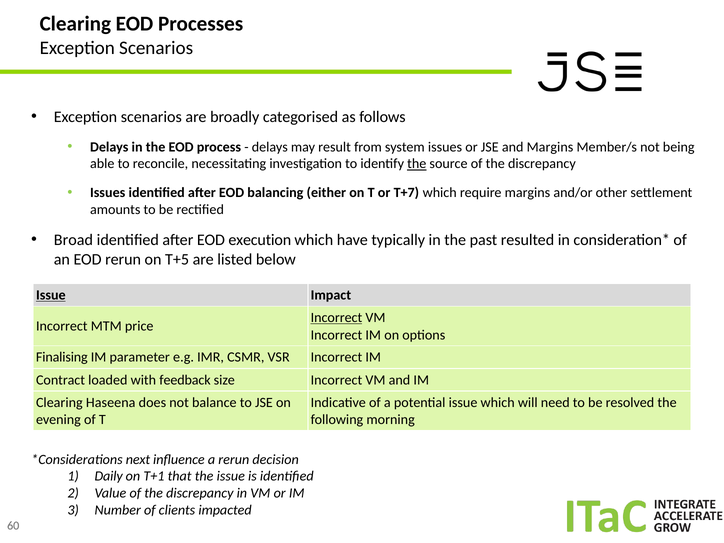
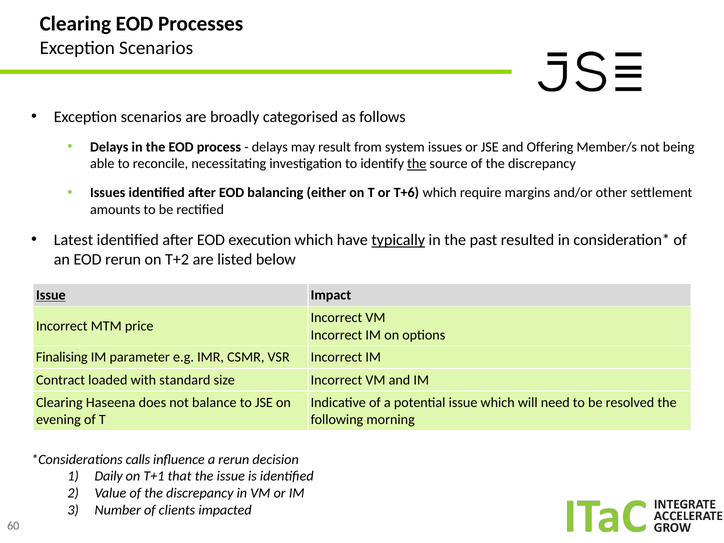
and Margins: Margins -> Offering (550, 147)
T+7: T+7 -> T+6 (406, 193)
Broad: Broad -> Latest (73, 240)
typically underline: none -> present (398, 240)
T+5: T+5 -> T+2 (177, 259)
Incorrect underline: present -> none (336, 318)
feedback: feedback -> standard (185, 380)
next: next -> calls (138, 459)
